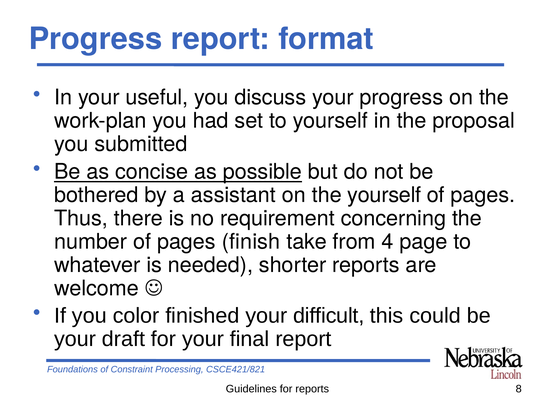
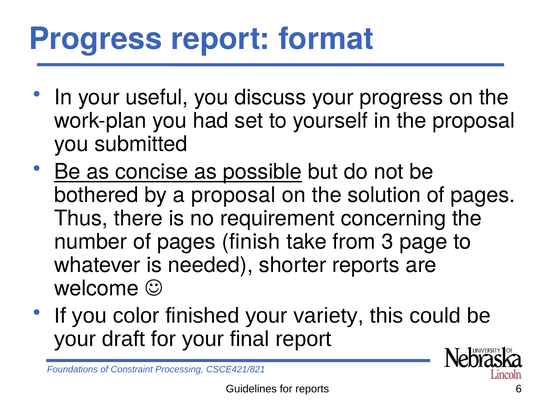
a assistant: assistant -> proposal (233, 195)
the yourself: yourself -> solution (384, 195)
4: 4 -> 3 (388, 242)
difficult: difficult -> variety (329, 316)
8: 8 -> 6 (519, 389)
